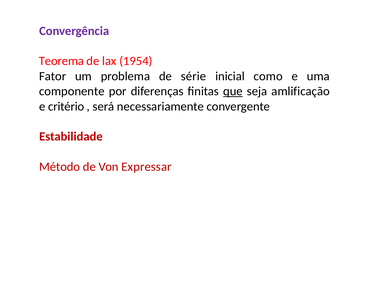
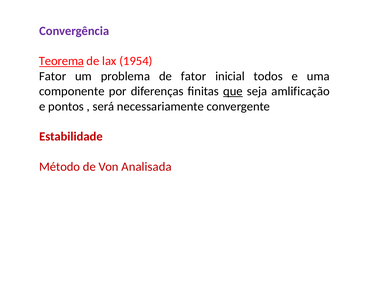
Teorema underline: none -> present (61, 61)
de série: série -> fator (194, 76)
como: como -> todos (268, 76)
critério: critério -> pontos (66, 107)
Expressar: Expressar -> Analisada (147, 167)
